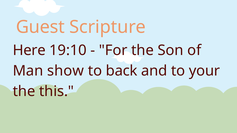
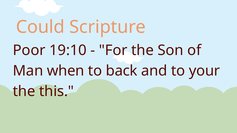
Guest: Guest -> Could (40, 27)
Here: Here -> Poor (29, 50)
show: show -> when (66, 71)
